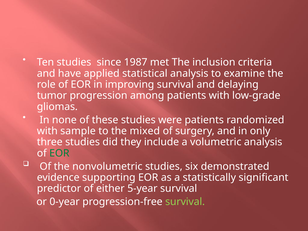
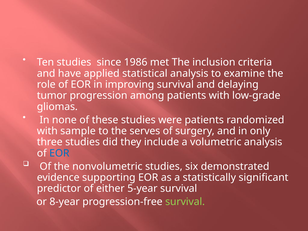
1987: 1987 -> 1986 (136, 62)
mixed: mixed -> serves (145, 131)
EOR colour: green -> blue (59, 153)
0-year: 0-year -> 8-year (65, 202)
